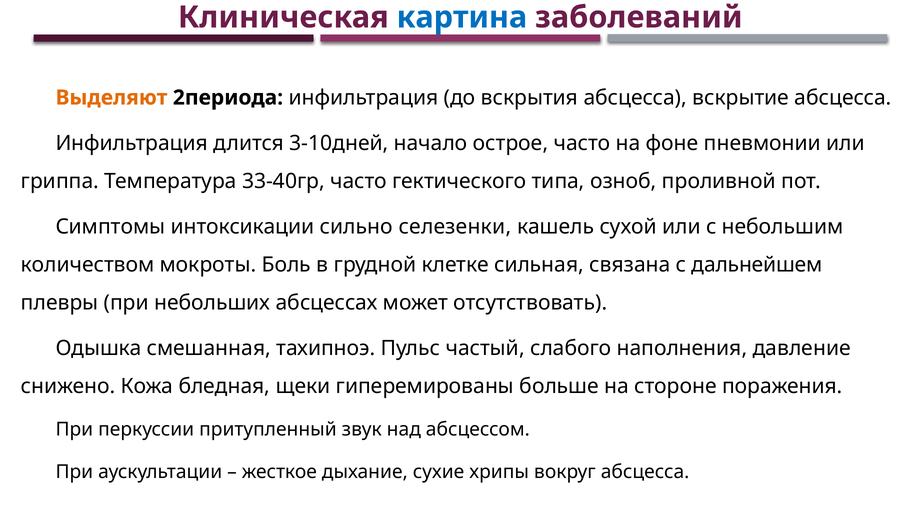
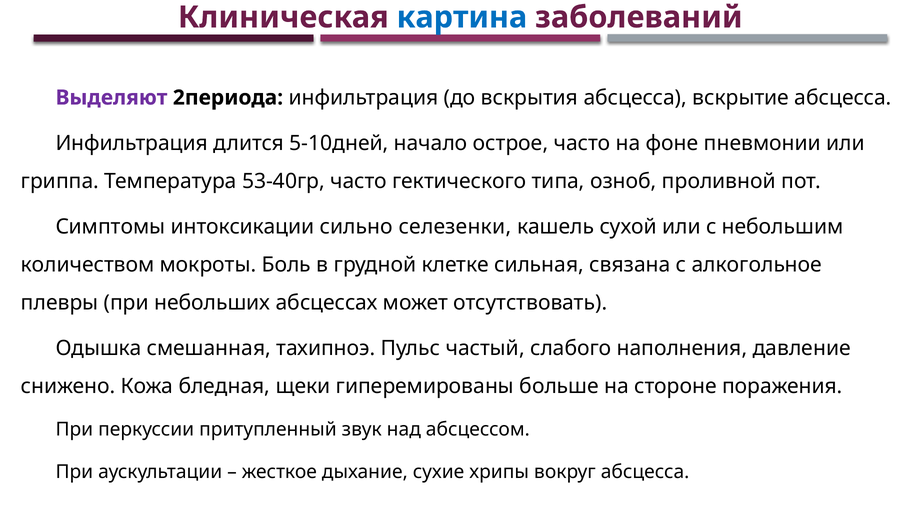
Выделяют colour: orange -> purple (111, 98)
3-10дней: 3-10дней -> 5-10дней (339, 143)
33-40гр: 33-40гр -> 53-40гр (283, 181)
дальнейшем: дальнейшем -> алкогольное (757, 265)
